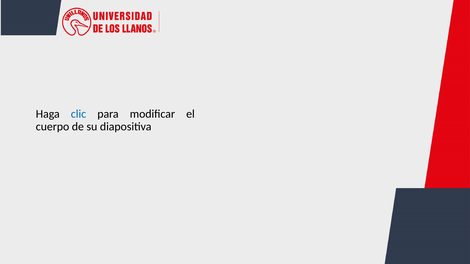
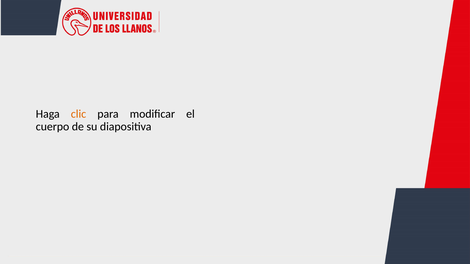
clic colour: blue -> orange (79, 114)
